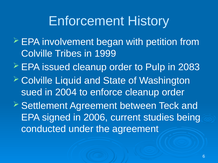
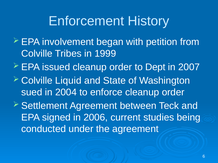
Pulp: Pulp -> Dept (155, 67)
2083: 2083 -> 2007 (189, 67)
